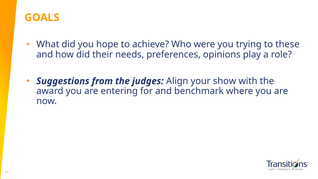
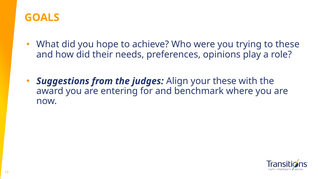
your show: show -> these (225, 81)
